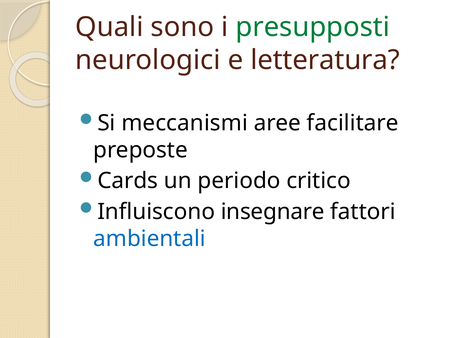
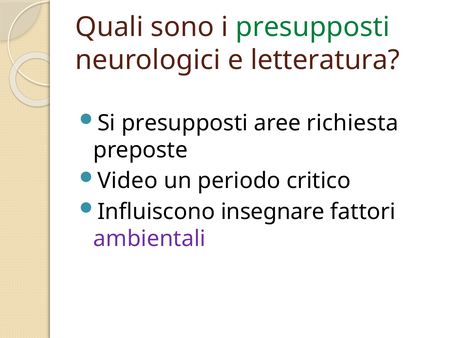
Si meccanismi: meccanismi -> presupposti (185, 123)
facilitare: facilitare -> richiesta (353, 123)
Cards: Cards -> Video (128, 181)
ambientali colour: blue -> purple (150, 239)
